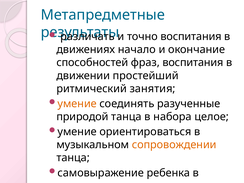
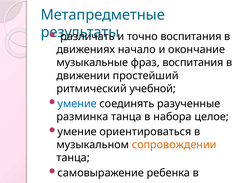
способностей: способностей -> музыкальные (92, 63)
занятия: занятия -> учебной (153, 89)
умение colour: orange -> blue (77, 104)
природой: природой -> разминка (82, 117)
